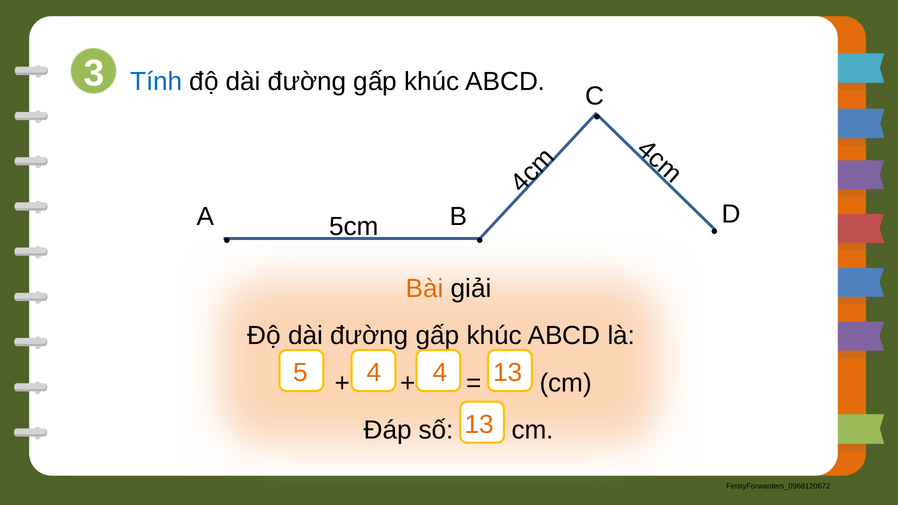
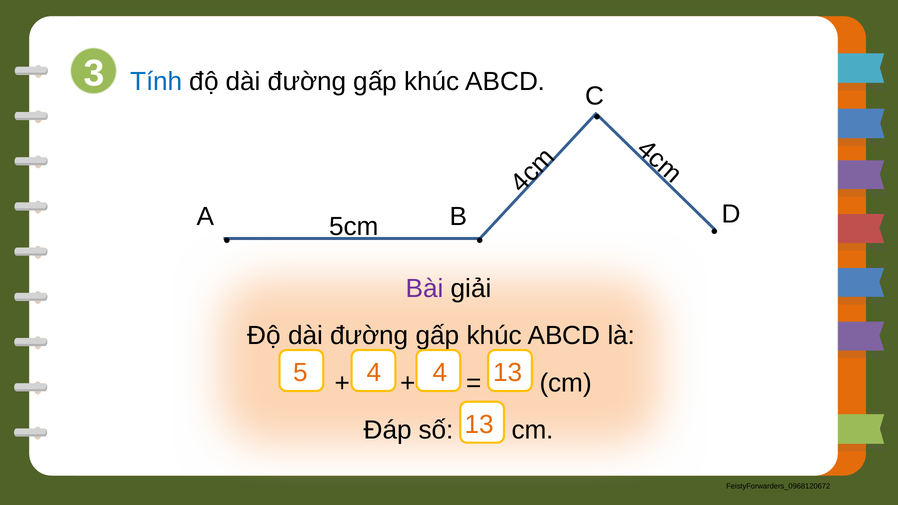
Bài colour: orange -> purple (425, 289)
